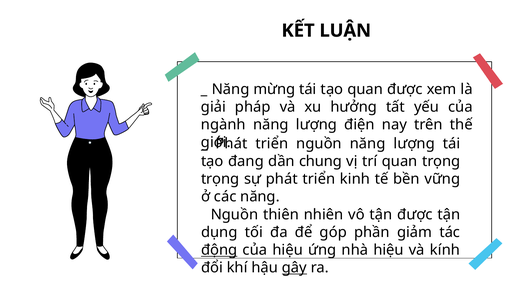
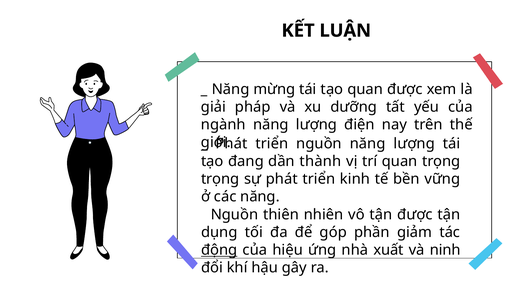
hưởng: hưởng -> dưỡng (354, 107)
chung: chung -> thành (320, 161)
nhà hiệu: hiệu -> xuất (389, 250)
kính: kính -> ninh (445, 250)
gây underline: present -> none (294, 268)
